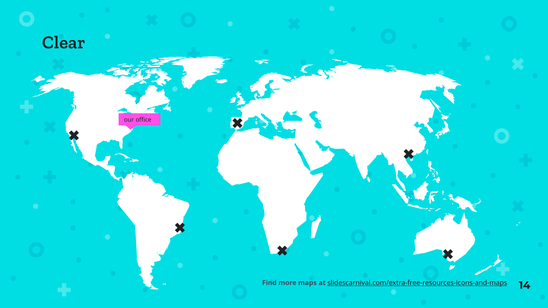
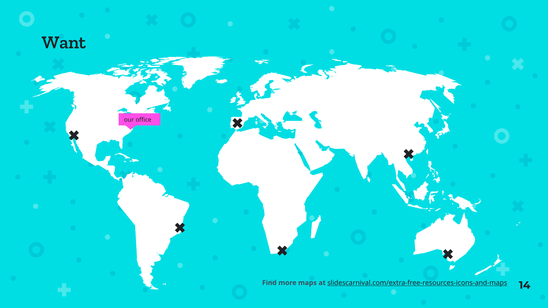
Clear: Clear -> Want (64, 43)
